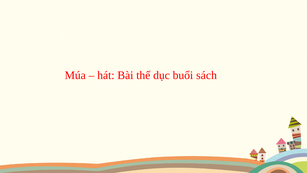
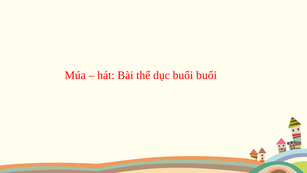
buổi sách: sách -> buổi (207, 75)
